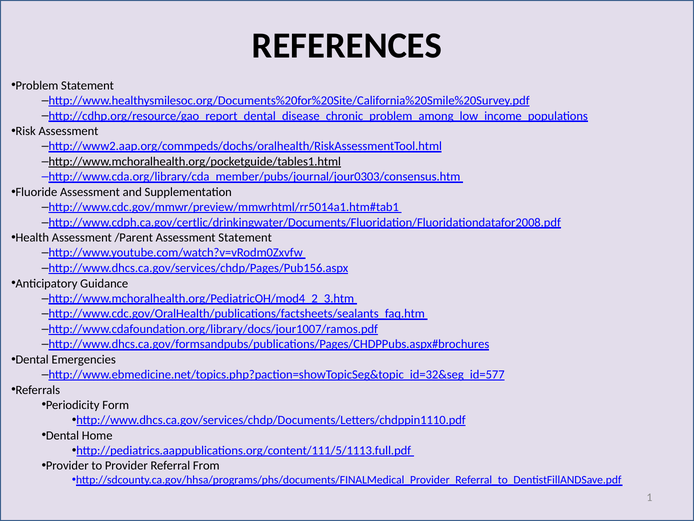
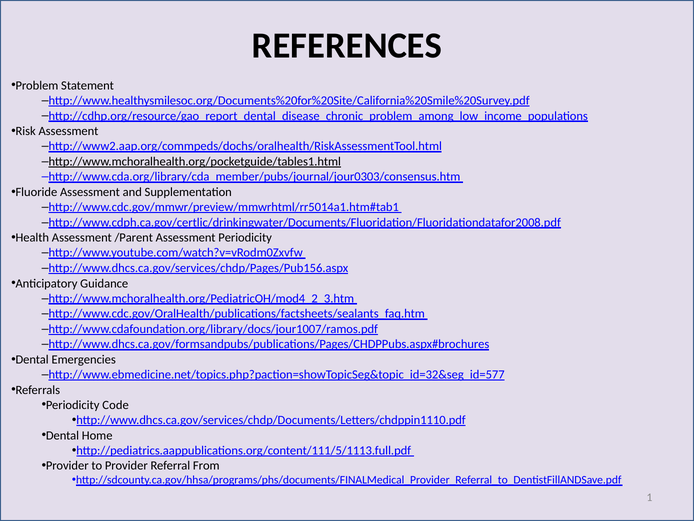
Assessment Statement: Statement -> Periodicity (245, 238)
Form: Form -> Code (116, 405)
